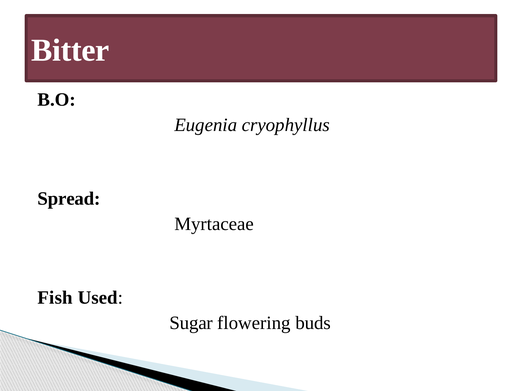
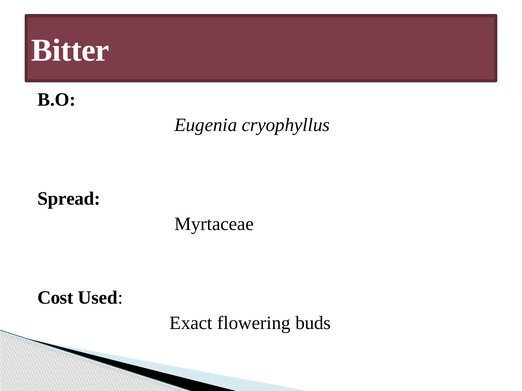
Fish: Fish -> Cost (55, 298)
Sugar: Sugar -> Exact (191, 324)
